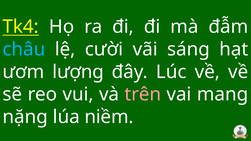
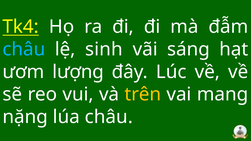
cười: cười -> sinh (104, 49)
trên colour: pink -> yellow (143, 94)
lúa niềm: niềm -> châu (109, 117)
